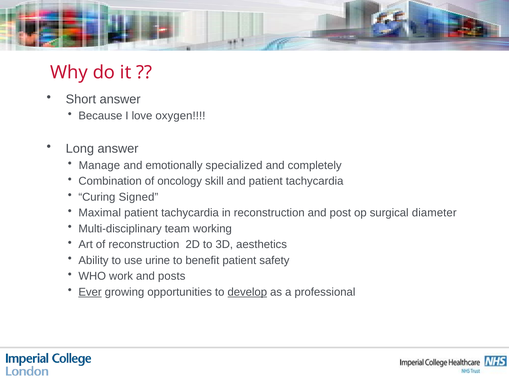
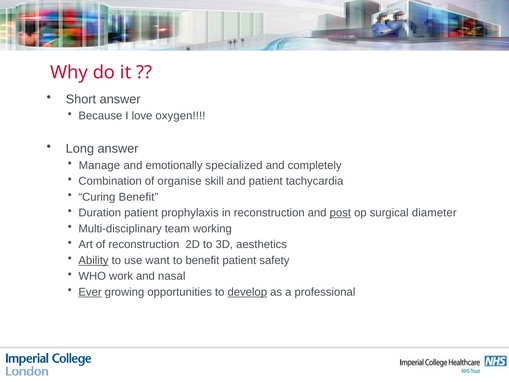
oncology: oncology -> organise (180, 181)
Curing Signed: Signed -> Benefit (138, 197)
Maximal: Maximal -> Duration (100, 213)
tachycardia: tachycardia -> prophylaxis (190, 213)
post underline: none -> present (340, 213)
Ability underline: none -> present (94, 260)
urine: urine -> want (158, 260)
posts: posts -> nasal (172, 276)
